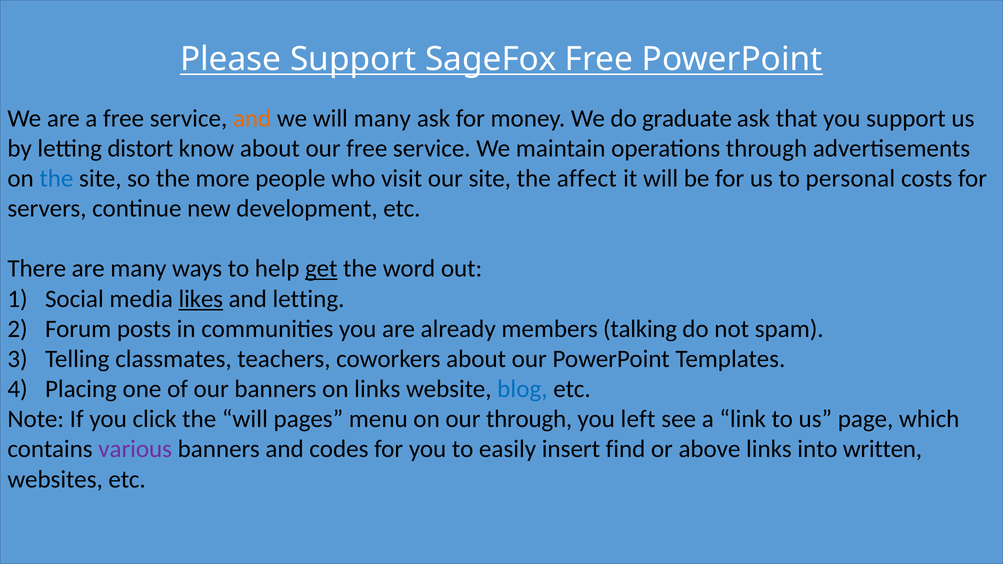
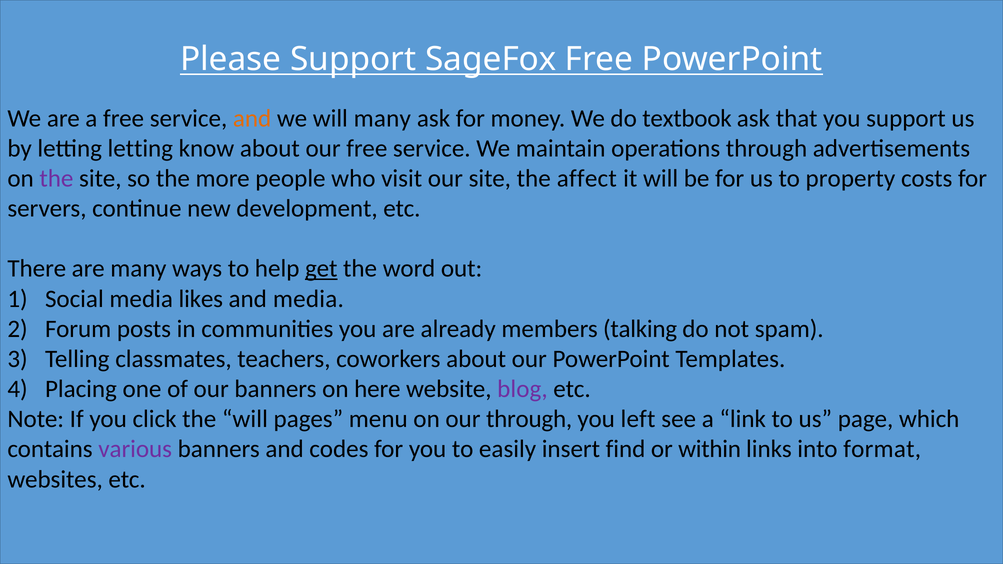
graduate: graduate -> textbook (687, 118)
letting distort: distort -> letting (140, 148)
the colour: blue -> purple (56, 179)
personal: personal -> property (850, 179)
likes underline: present -> none (201, 299)
and letting: letting -> media (308, 299)
on links: links -> here (377, 389)
blog colour: blue -> purple (522, 389)
above: above -> within (710, 449)
written: written -> format (882, 449)
